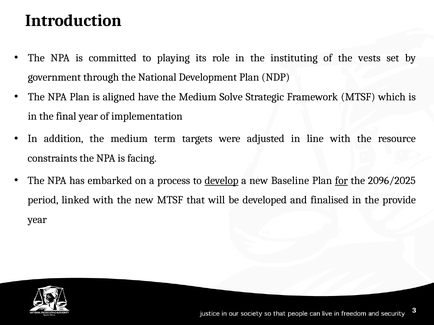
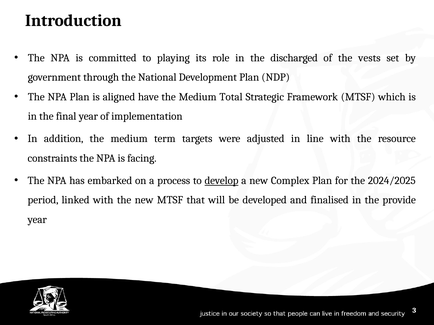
instituting: instituting -> discharged (294, 58)
Solve: Solve -> Total (231, 97)
Baseline: Baseline -> Complex (290, 181)
for underline: present -> none (341, 181)
2096/2025: 2096/2025 -> 2024/2025 (392, 181)
